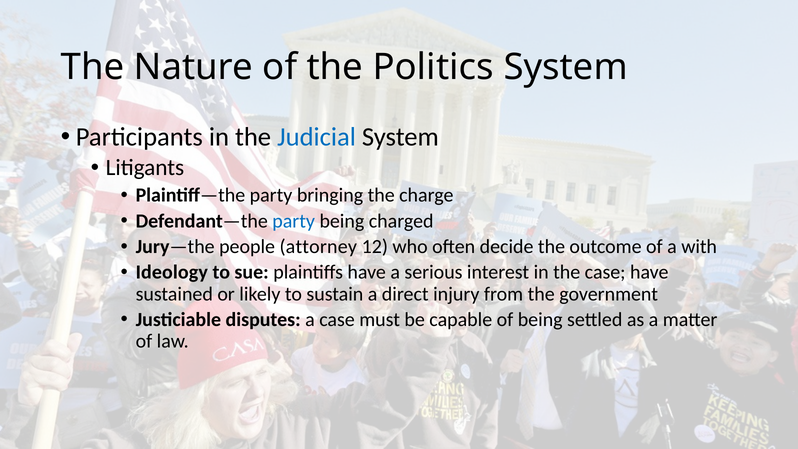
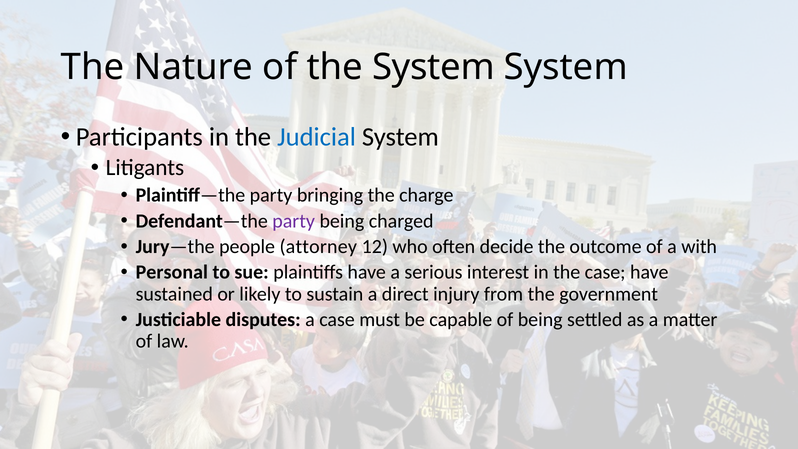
the Politics: Politics -> System (433, 67)
party colour: blue -> purple (294, 221)
Ideology: Ideology -> Personal (172, 272)
